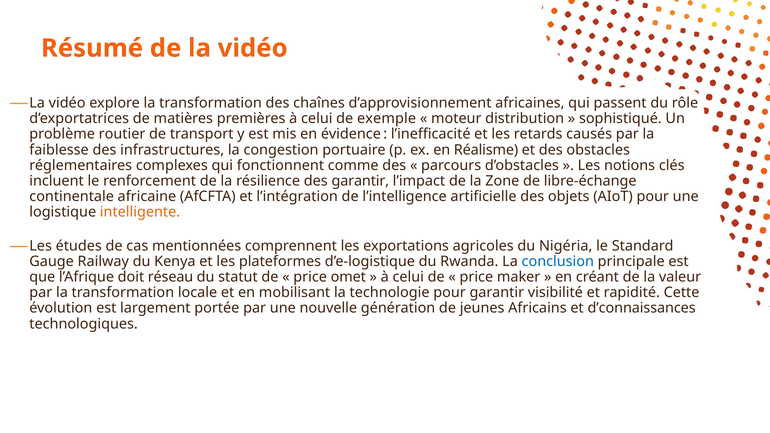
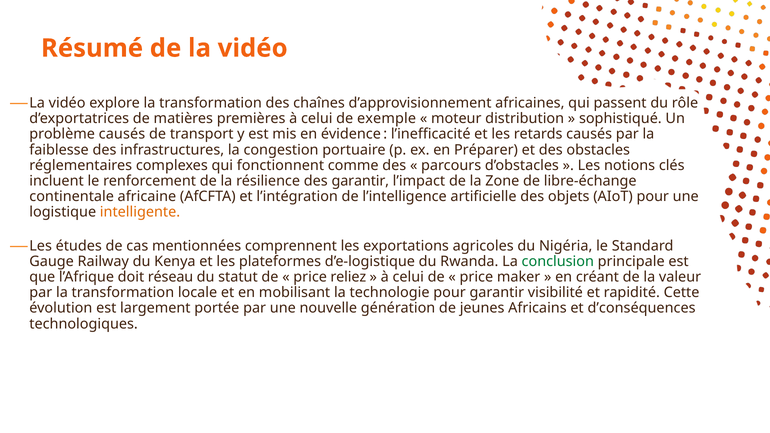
problème routier: routier -> causés (122, 134)
Réalisme: Réalisme -> Préparer (486, 150)
conclusion colour: blue -> green (558, 261)
omet: omet -> reliez (348, 277)
d’connaissances: d’connaissances -> d’conséquences (642, 308)
